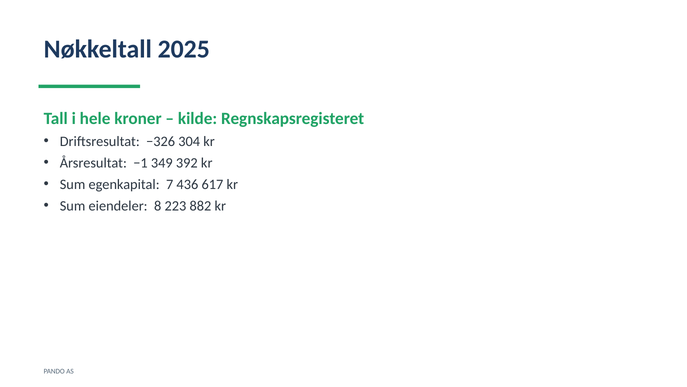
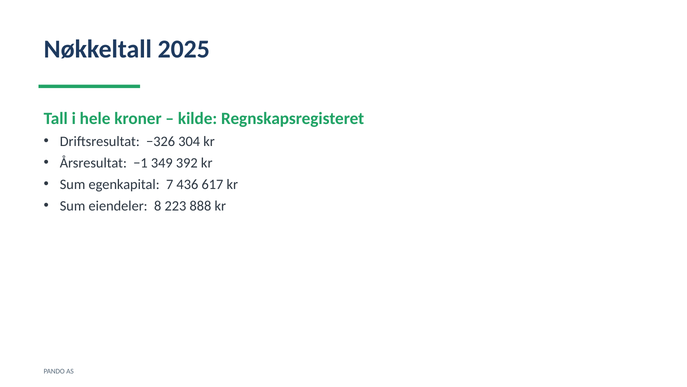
882: 882 -> 888 (200, 206)
